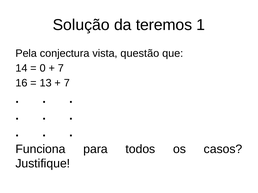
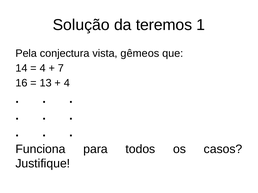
questão: questão -> gêmeos (140, 54)
0: 0 -> 4 (43, 68)
7: 7 -> 4 (67, 83)
